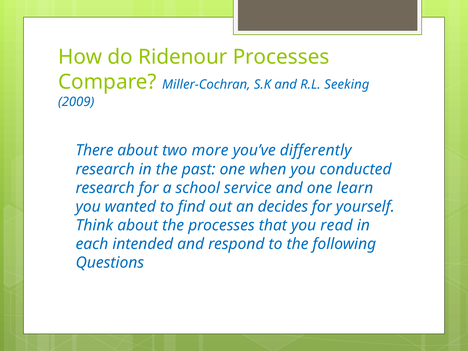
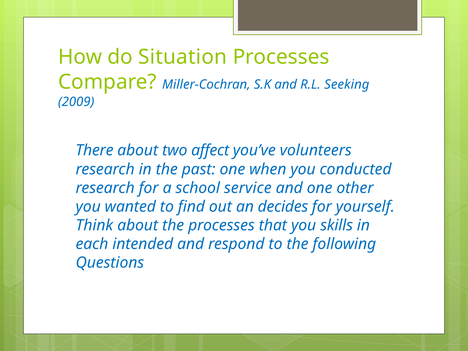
Ridenour: Ridenour -> Situation (183, 57)
more: more -> affect (210, 150)
differently: differently -> volunteers (316, 150)
learn: learn -> other (355, 188)
read: read -> skills (337, 225)
